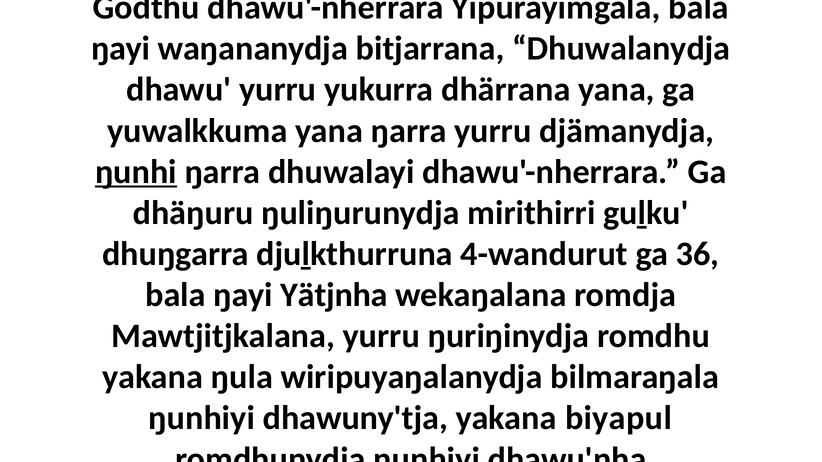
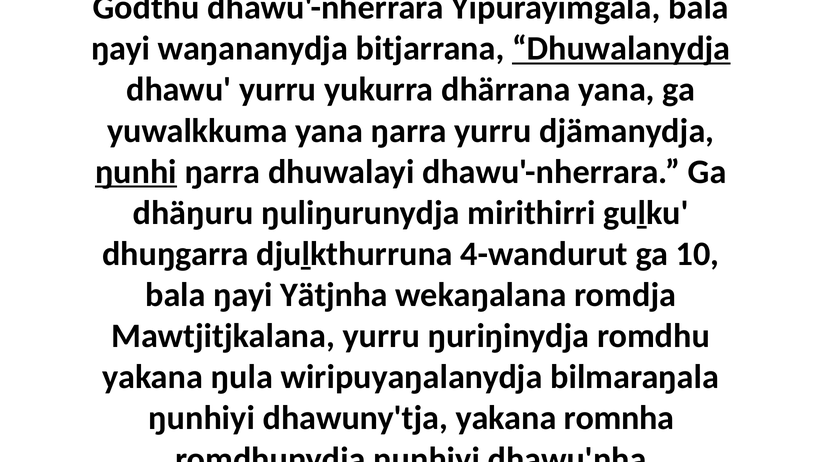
Dhuwalanydja underline: none -> present (621, 49)
36: 36 -> 10 (697, 254)
yakana biyapul: biyapul -> romnha (619, 419)
